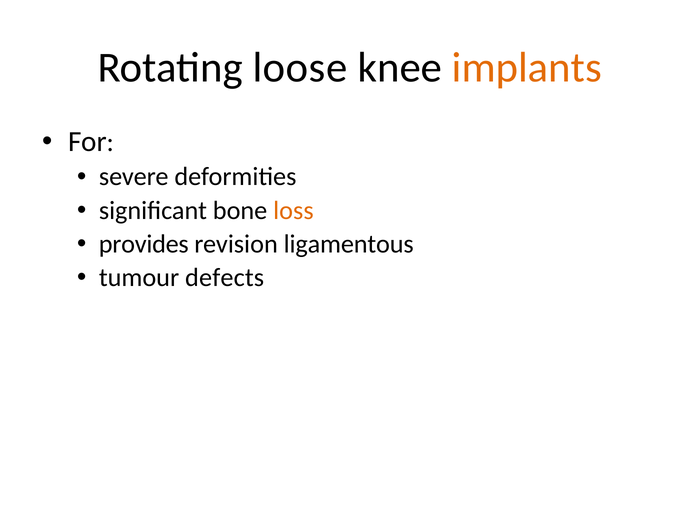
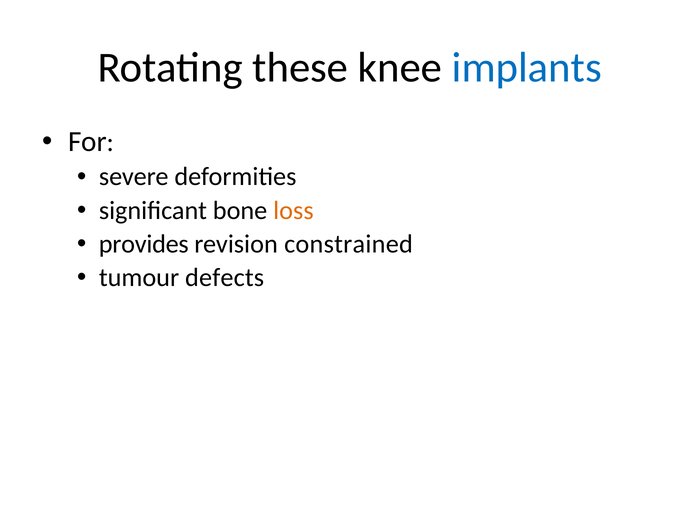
loose: loose -> these (300, 68)
implants colour: orange -> blue (527, 68)
ligamentous: ligamentous -> constrained (349, 244)
